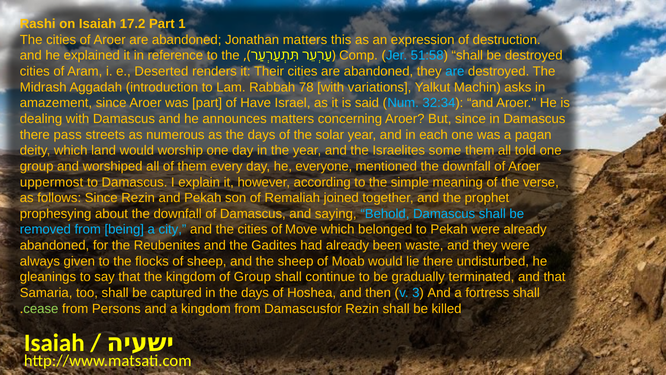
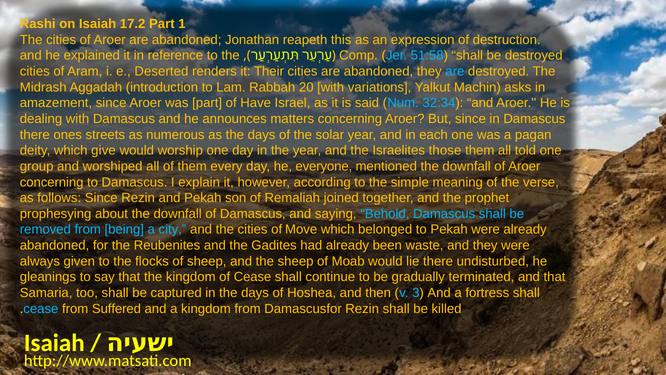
Jonathan matters: matters -> reapeth (305, 40)
78: 78 -> 20 (306, 87)
pass: pass -> ones (68, 135)
land: land -> give (104, 150)
some: some -> those (445, 150)
uppermost: uppermost -> concerning (52, 182)
of Group: Group -> Cease (253, 277)
cease colour: light green -> light blue (41, 308)
Persons: Persons -> Suffered (116, 308)
